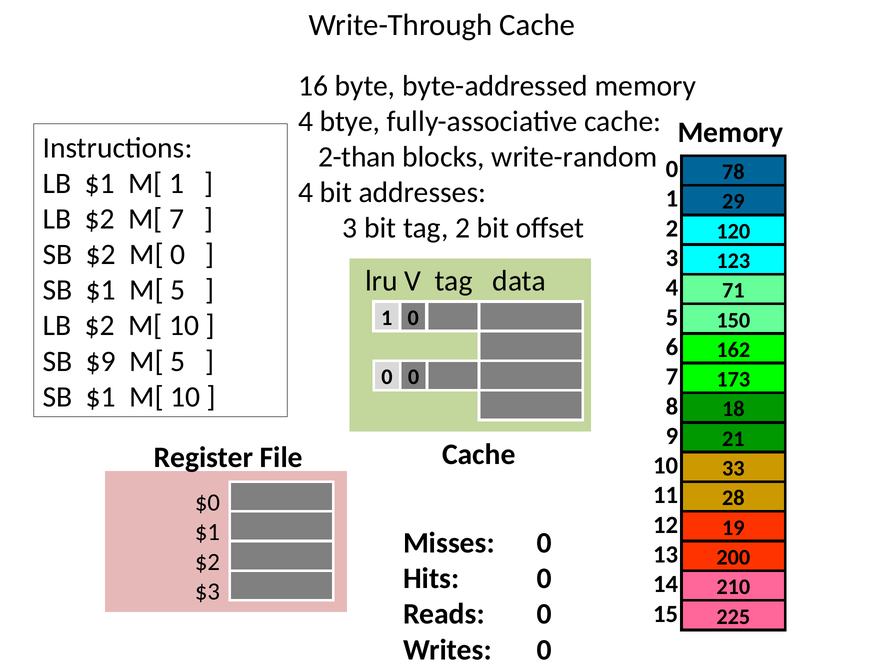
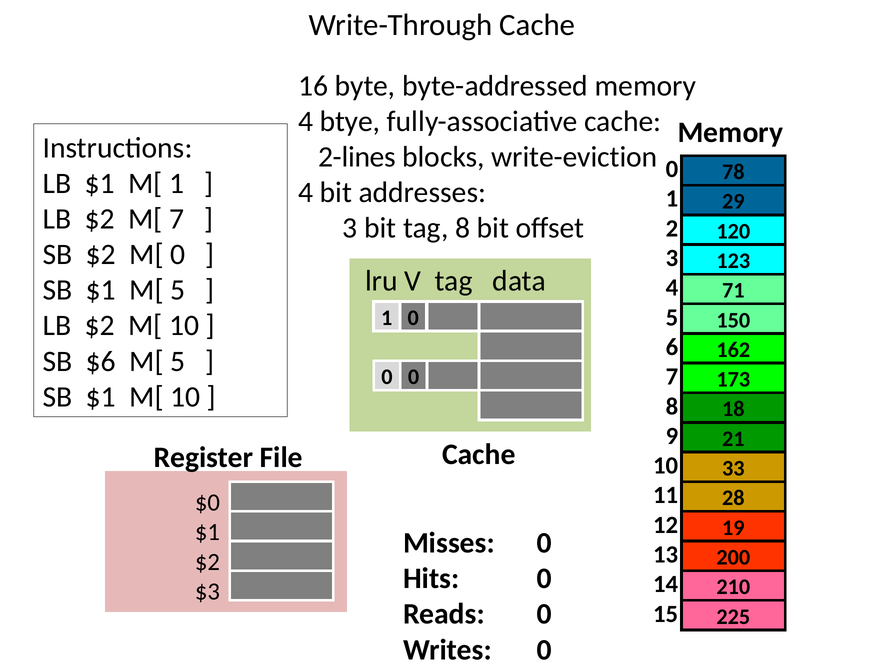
2-than: 2-than -> 2-lines (357, 157)
write-random: write-random -> write-eviction (574, 157)
tag 2: 2 -> 8 (463, 228)
$9: $9 -> $6 (101, 361)
